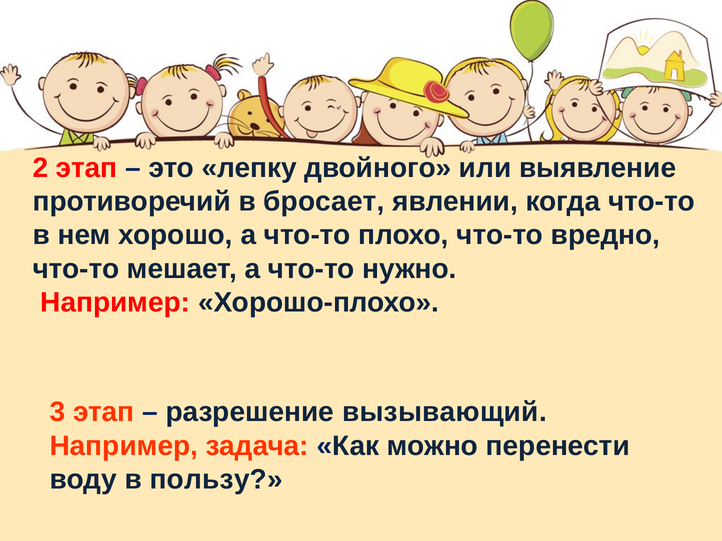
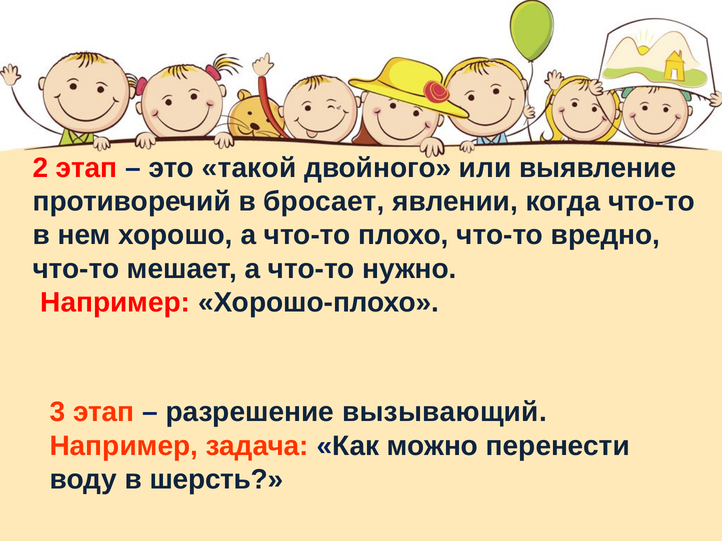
лепку: лепку -> такой (249, 168)
пользу: пользу -> шерсть (217, 480)
